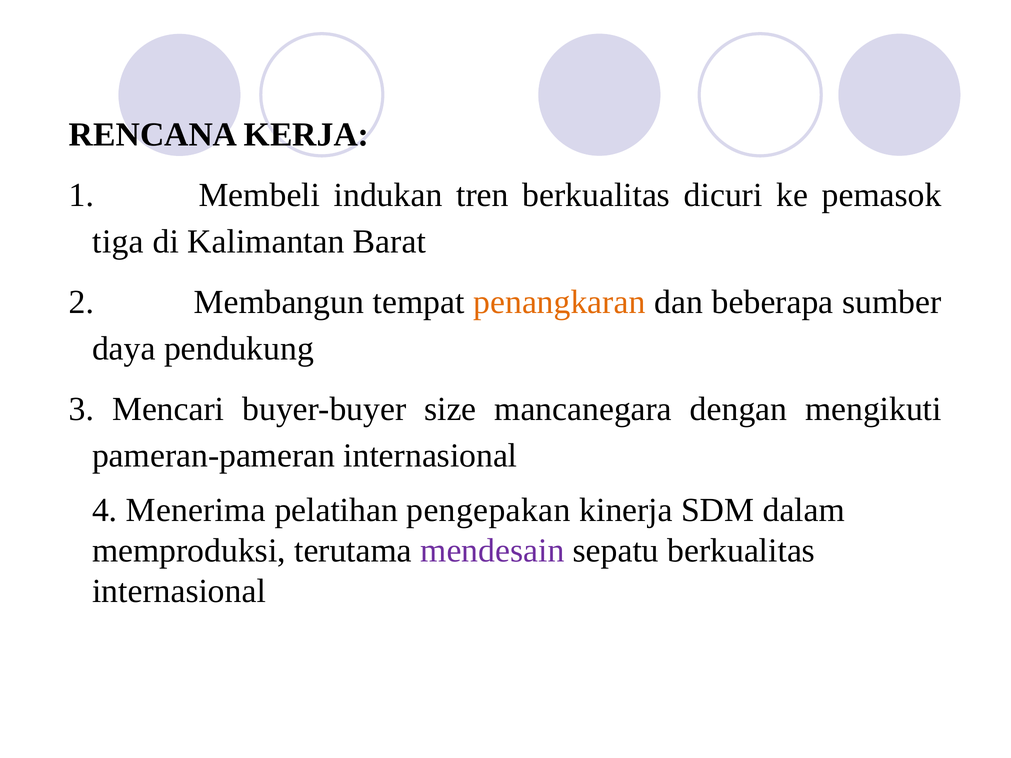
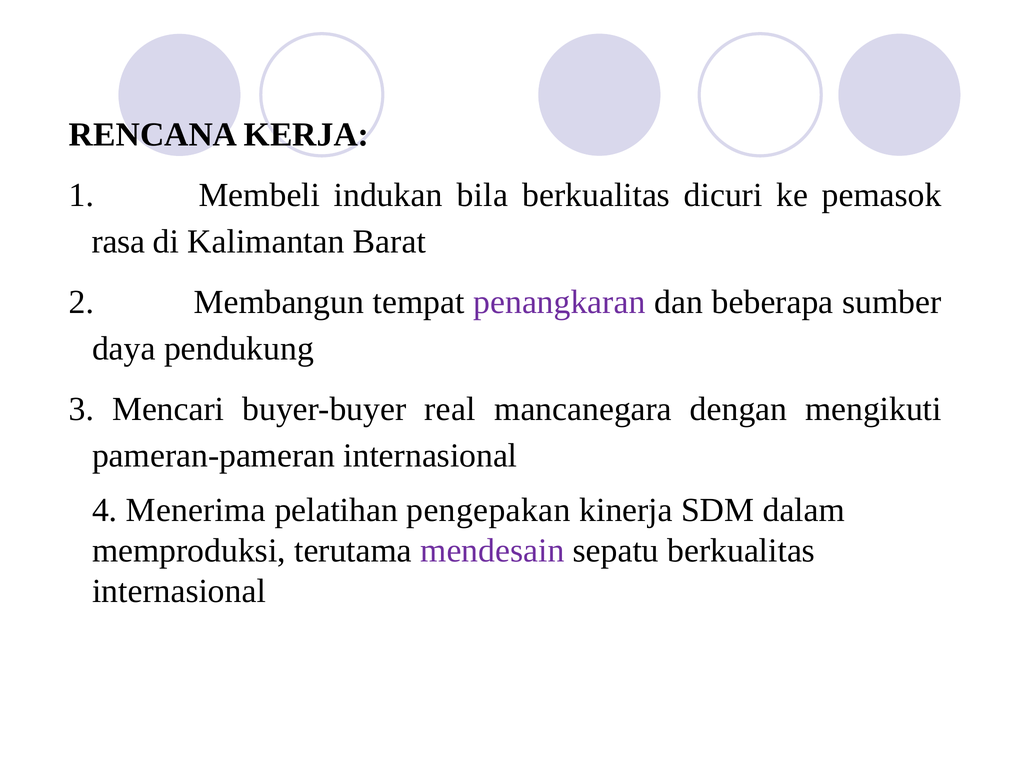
tren: tren -> bila (482, 195)
tiga: tiga -> rasa (118, 242)
penangkaran colour: orange -> purple (559, 302)
size: size -> real (450, 409)
